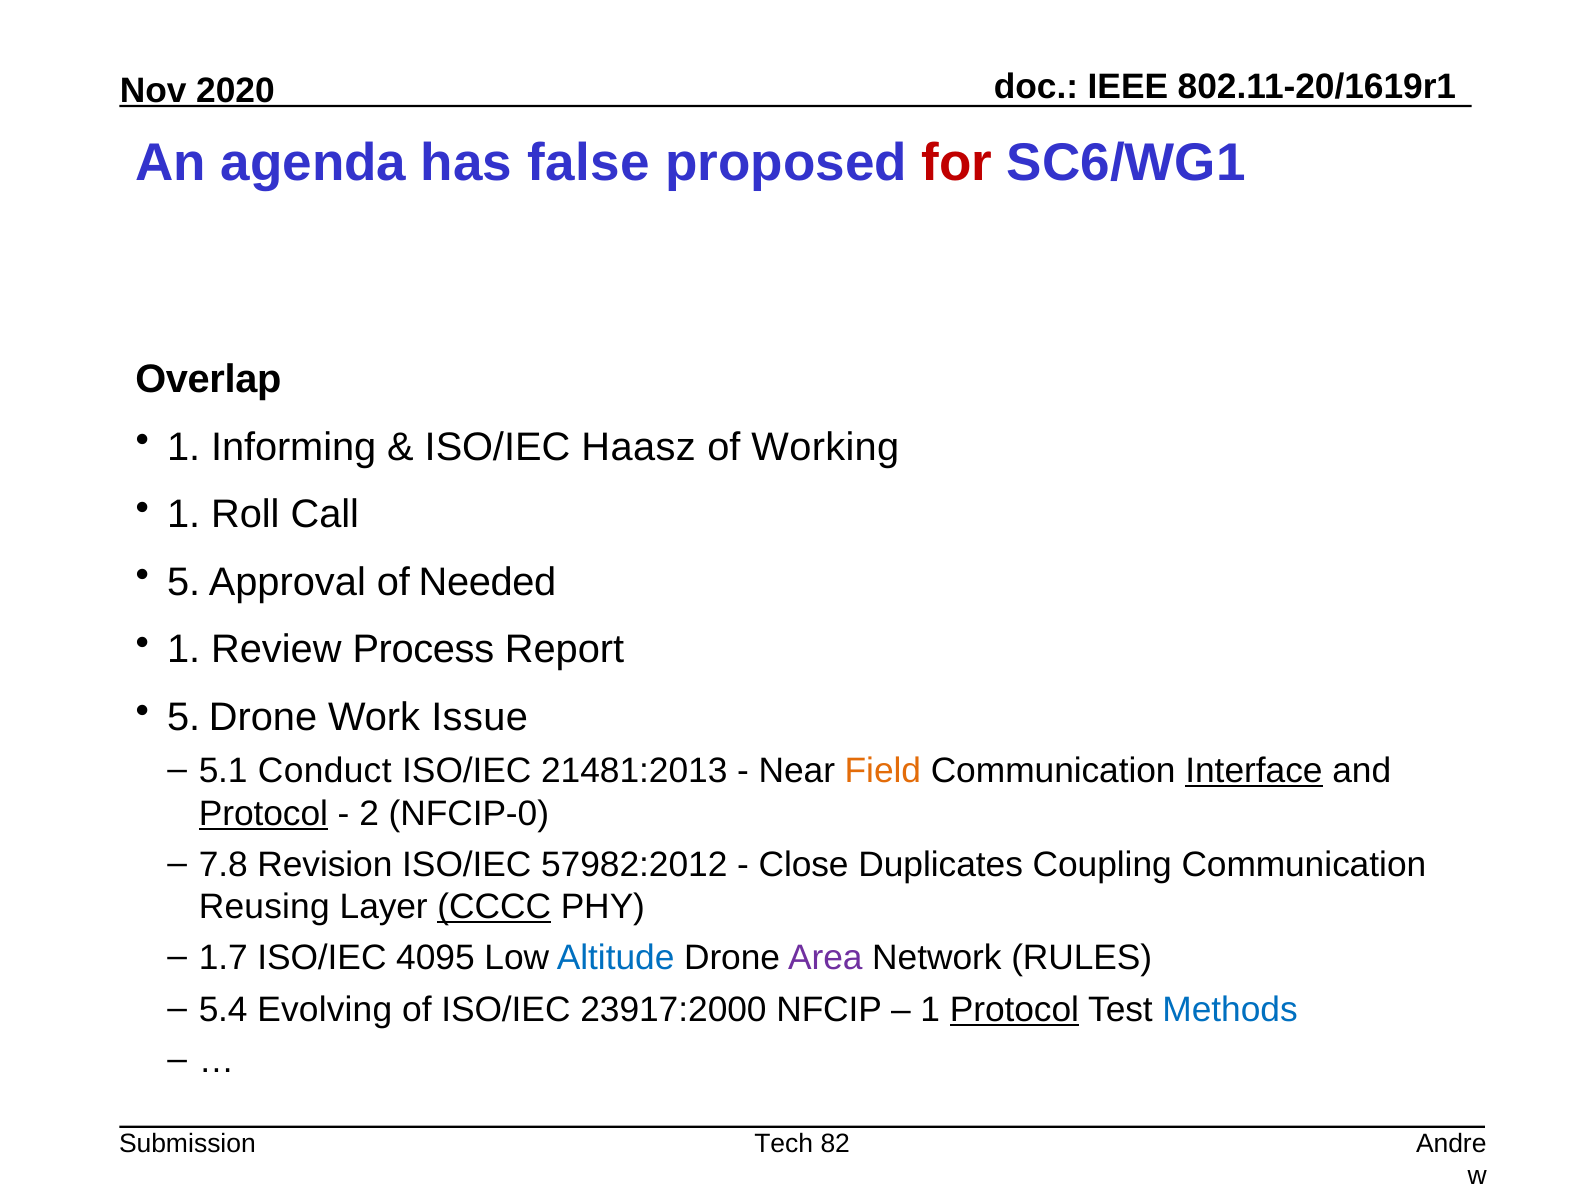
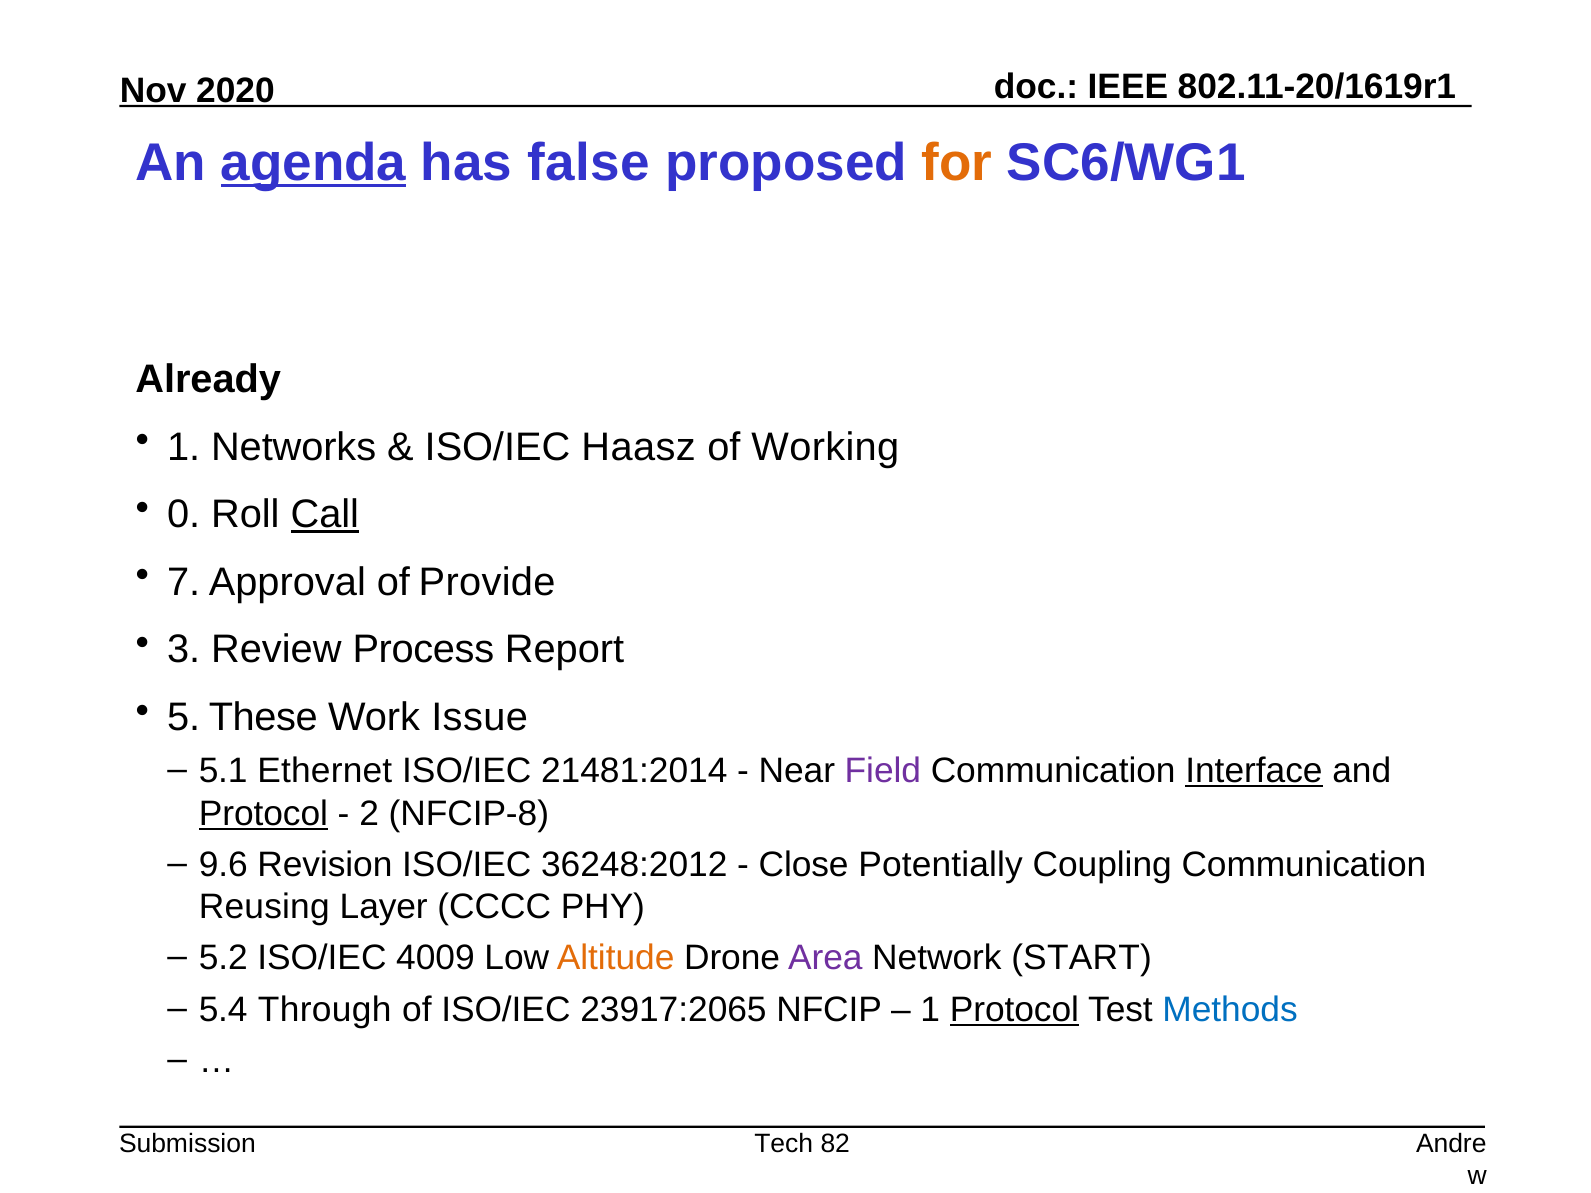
agenda underline: none -> present (313, 163)
for colour: red -> orange (957, 163)
Overlap: Overlap -> Already (208, 379)
Informing: Informing -> Networks (294, 447)
1: 1 -> 0 (184, 515)
Call underline: none -> present (325, 515)
5: 5 -> 7 (184, 582)
Needed: Needed -> Provide (487, 582)
1: 1 -> 3 (184, 650)
5 Drone: Drone -> These (263, 718)
Conduct: Conduct -> Ethernet (325, 771)
21481:2013: 21481:2013 -> 21481:2014 (634, 771)
Field colour: orange -> purple (883, 771)
NFCIP-0: NFCIP-0 -> NFCIP-8 (469, 814)
7.8: 7.8 -> 9.6 (223, 865)
57982:2012: 57982:2012 -> 36248:2012 (634, 865)
Duplicates: Duplicates -> Potentially (941, 865)
CCCC underline: present -> none (494, 907)
1.7: 1.7 -> 5.2 (223, 958)
4095: 4095 -> 4009 (436, 958)
Altitude colour: blue -> orange (616, 958)
RULES: RULES -> START (1082, 958)
Evolving: Evolving -> Through (325, 1010)
23917:2000: 23917:2000 -> 23917:2065 (673, 1010)
